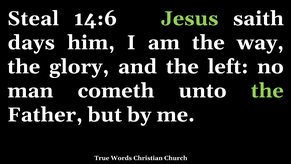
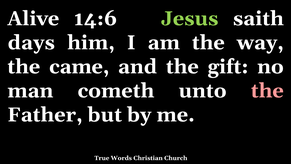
Steal: Steal -> Alive (33, 19)
glory: glory -> came (79, 67)
left: left -> gift (228, 67)
the colour: light green -> pink (267, 91)
